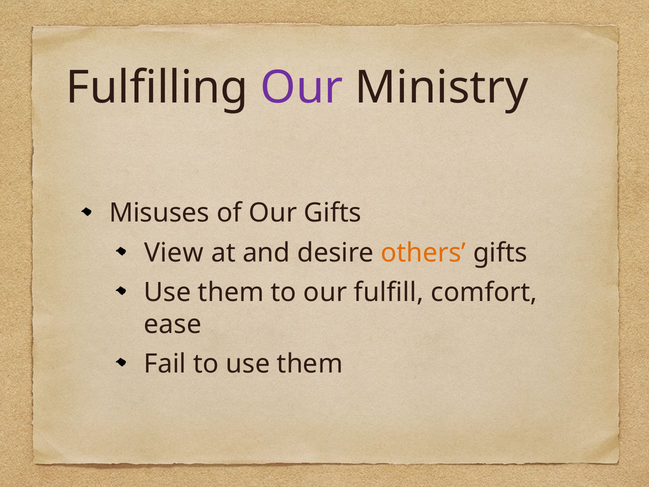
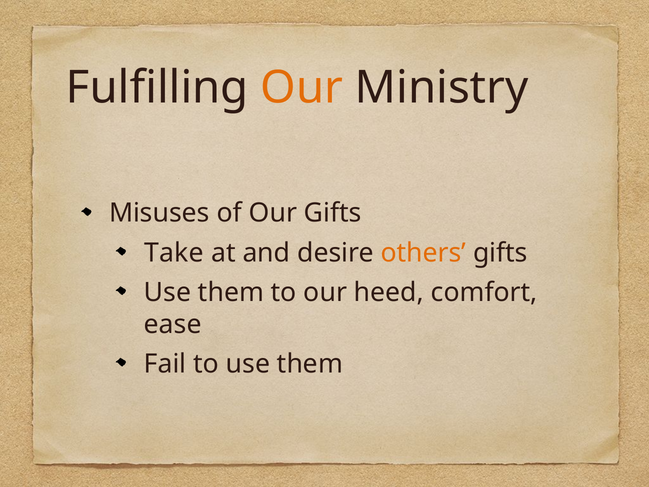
Our colour: purple -> orange (302, 87)
View: View -> Take (174, 253)
fulfill: fulfill -> heed (389, 292)
